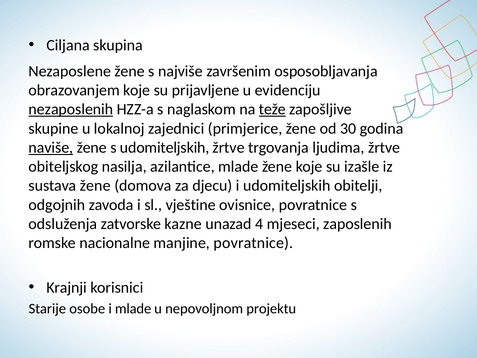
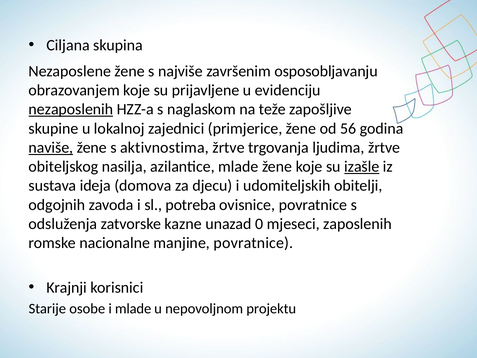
osposobljavanja: osposobljavanja -> osposobljavanju (326, 71)
teže underline: present -> none (272, 109)
30: 30 -> 56 (348, 128)
s udomiteljskih: udomiteljskih -> aktivnostima (165, 147)
izašle underline: none -> present (362, 167)
sustava žene: žene -> ideja (95, 186)
vještine: vještine -> potreba (191, 205)
4: 4 -> 0 (259, 224)
